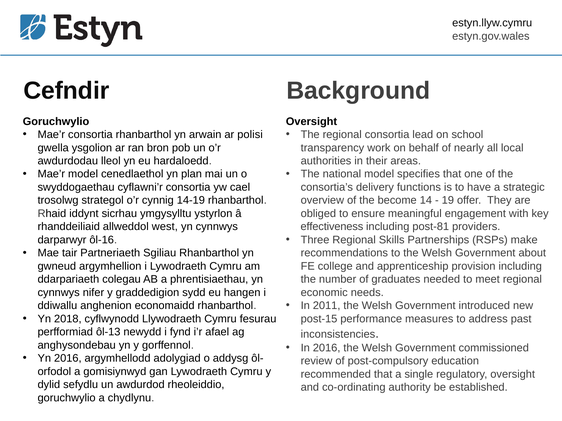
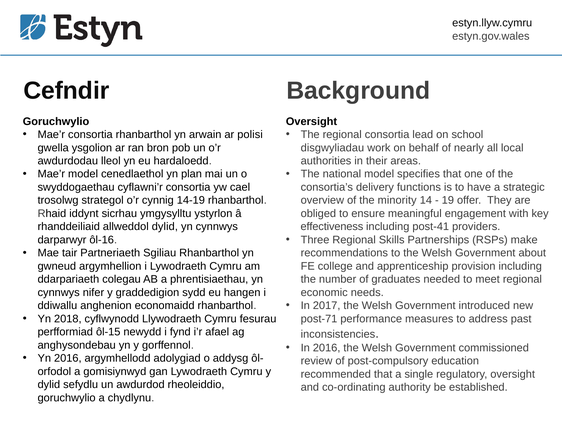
transparency: transparency -> disgwyliadau (332, 148)
become: become -> minority (397, 201)
allweddol west: west -> dylid (165, 227)
post-81: post-81 -> post-41 (431, 227)
2011: 2011 -> 2017 (327, 306)
post-15: post-15 -> post-71 (319, 319)
ôl-13: ôl-13 -> ôl-15 (108, 332)
